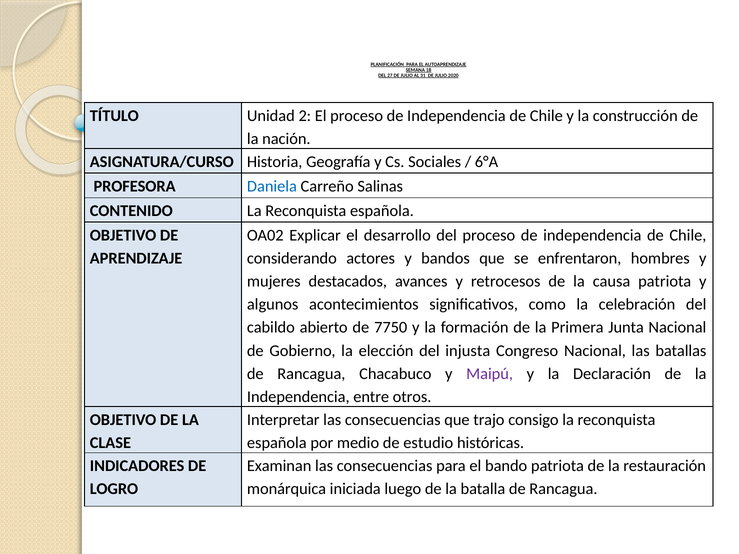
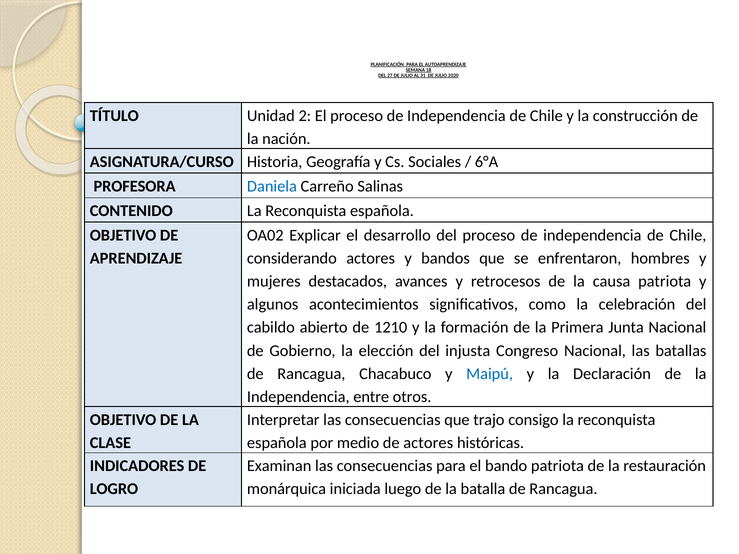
7750: 7750 -> 1210 (391, 328)
Maipú colour: purple -> blue (490, 374)
de estudio: estudio -> actores (428, 443)
